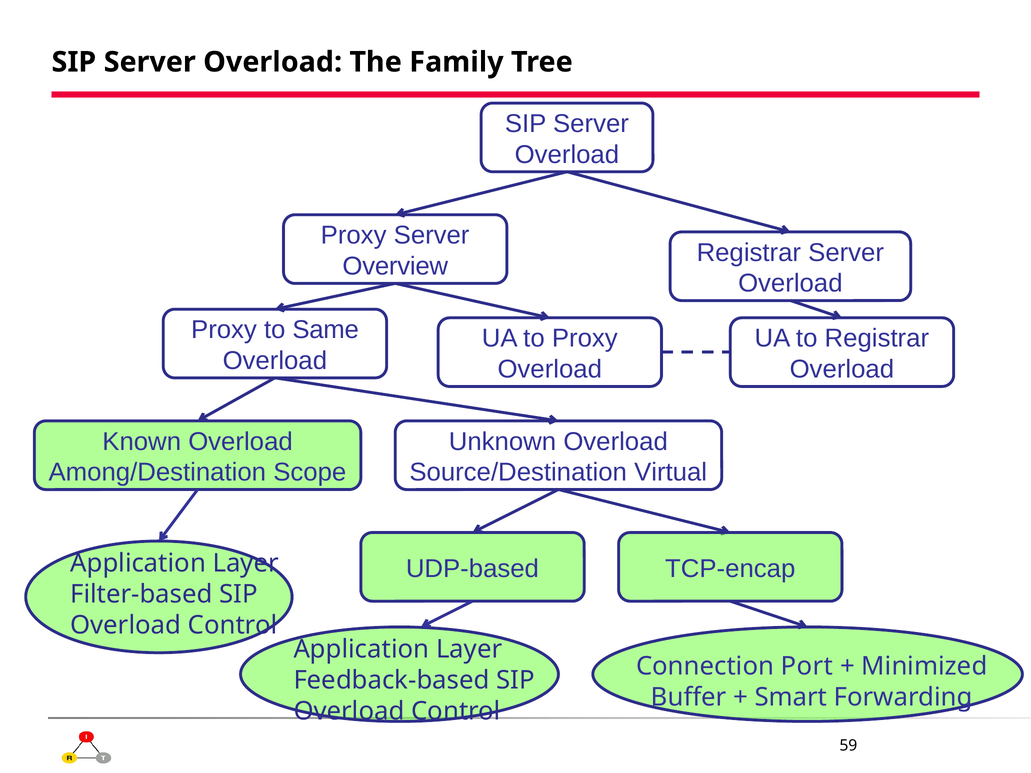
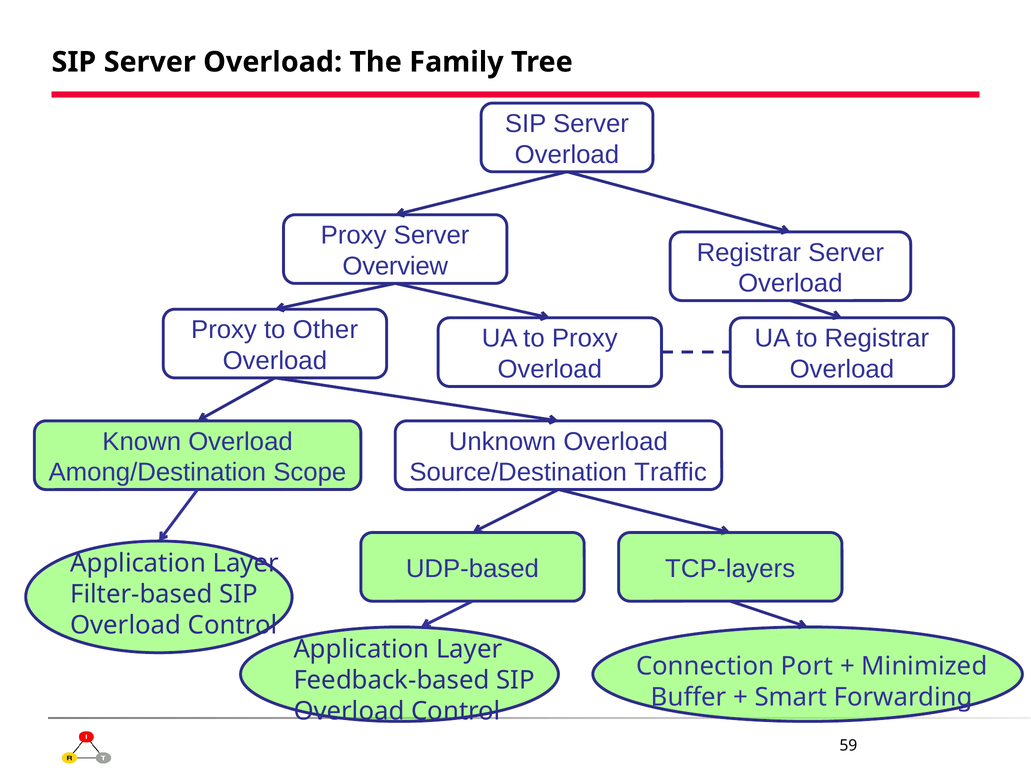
Same: Same -> Other (325, 330)
Virtual: Virtual -> Traffic (671, 473)
TCP-encap: TCP-encap -> TCP-layers (730, 569)
